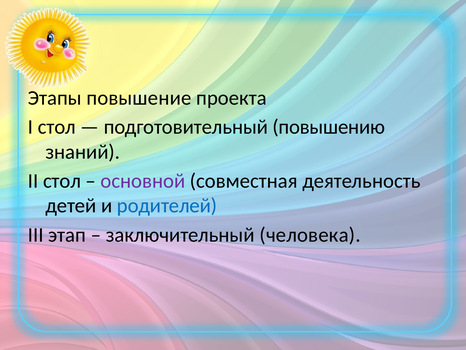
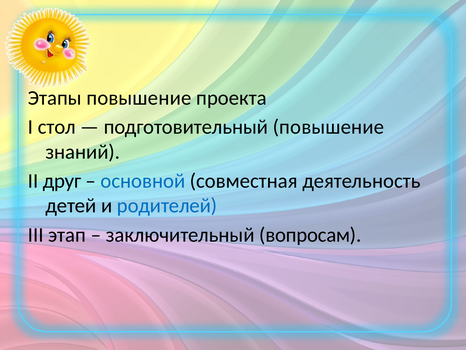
подготовительный повышению: повышению -> повышение (329, 127)
II стол: стол -> друг (62, 181)
основной colour: purple -> blue (143, 181)
человека: человека -> вопросам (310, 234)
